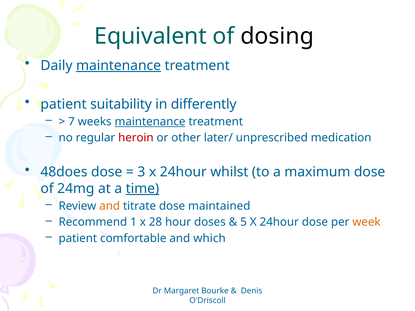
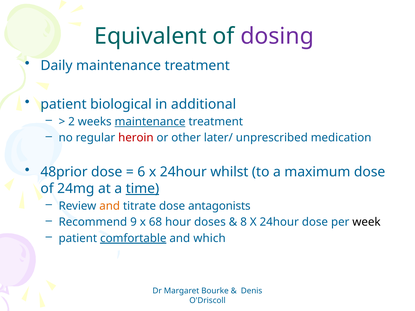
dosing colour: black -> purple (277, 36)
maintenance underline: present -> none (119, 66)
suitability: suitability -> biological (121, 104)
differently: differently -> additional (204, 104)
7: 7 -> 2 (71, 122)
48does: 48does -> 48prior (64, 172)
3: 3 -> 6 (141, 172)
maintained: maintained -> antagonists (219, 206)
1: 1 -> 9 (134, 222)
28: 28 -> 68 (155, 222)
5: 5 -> 8 (244, 222)
week colour: orange -> black (367, 222)
comfortable underline: none -> present (133, 238)
